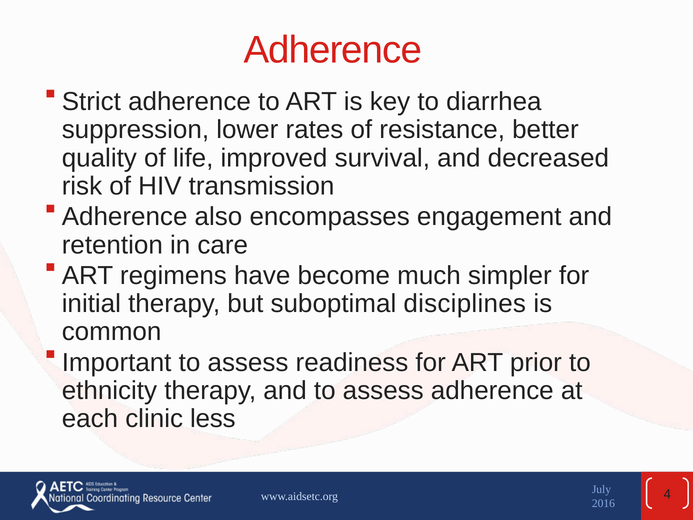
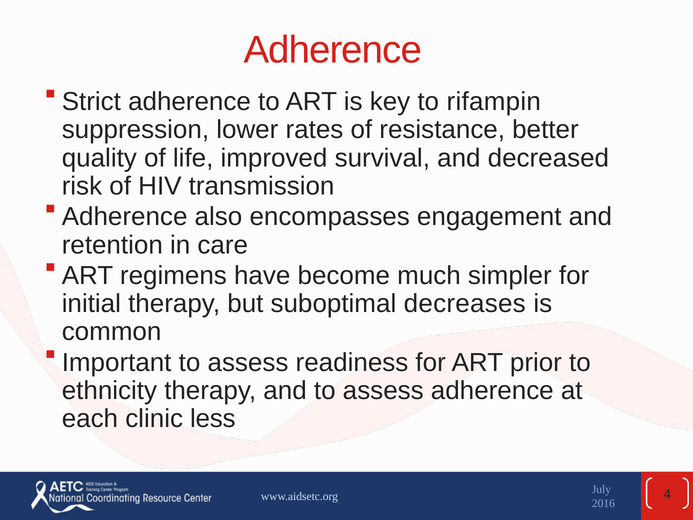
diarrhea: diarrhea -> rifampin (494, 102)
disciplines: disciplines -> decreases (465, 304)
